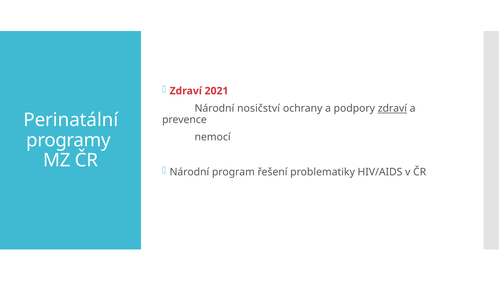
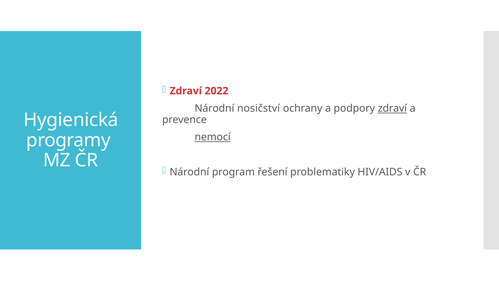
2021: 2021 -> 2022 (217, 91)
Perinatální: Perinatální -> Hygienická (71, 120)
nemocí underline: none -> present (213, 137)
